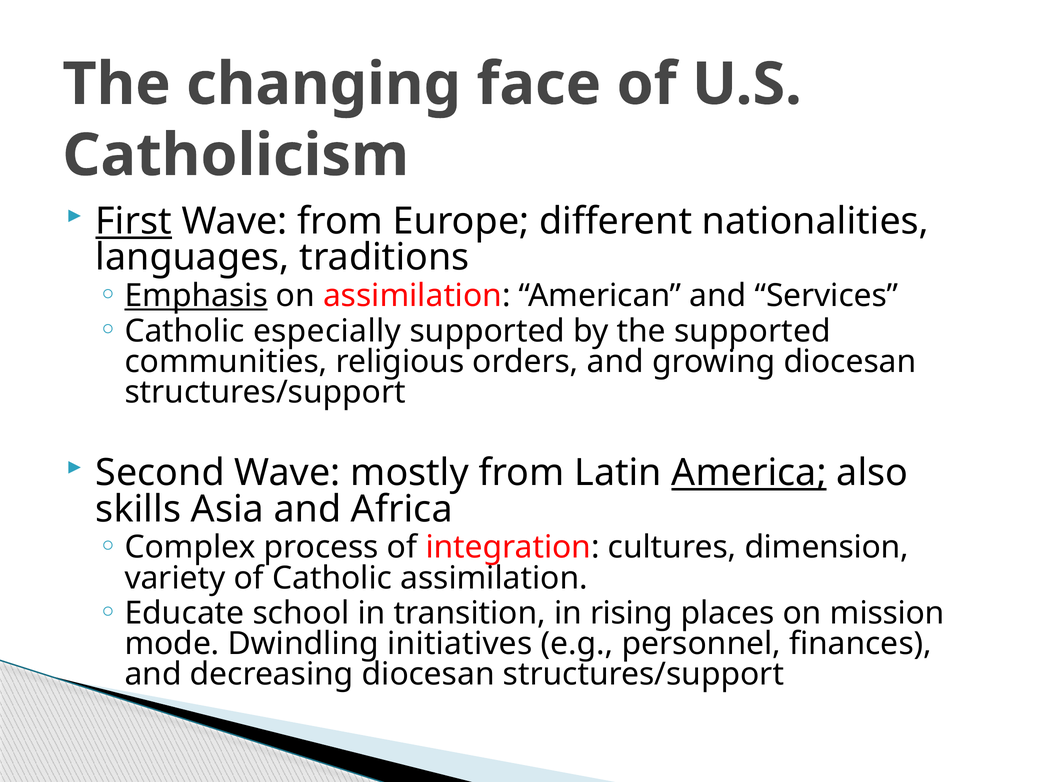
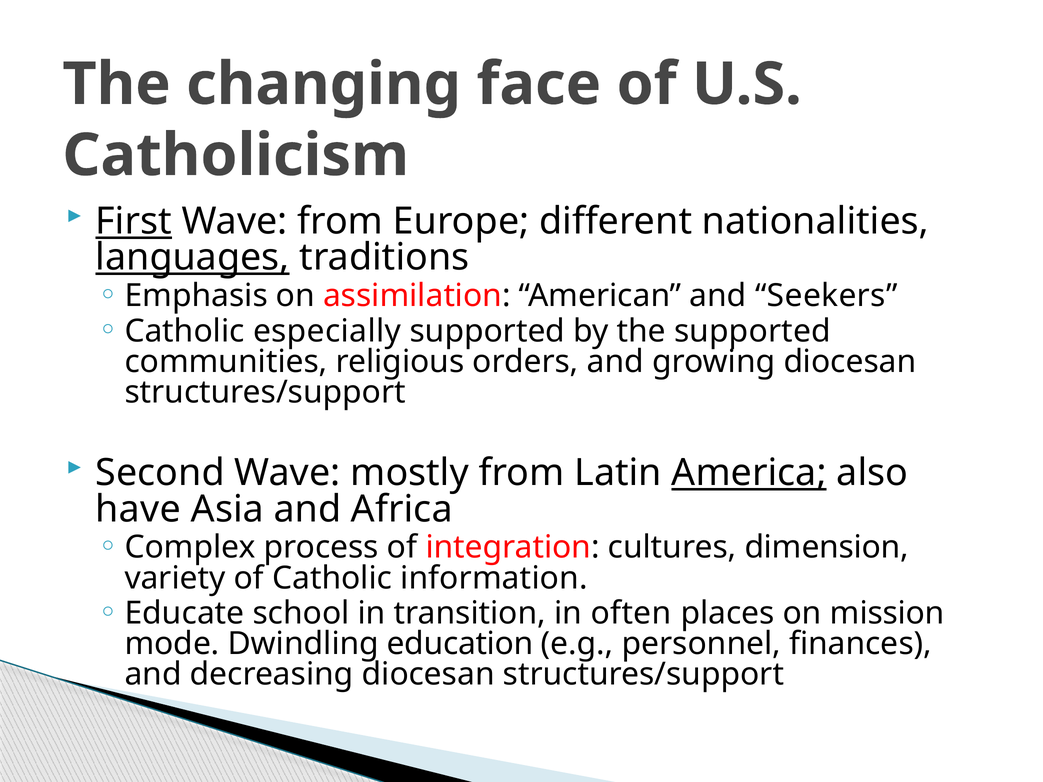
languages underline: none -> present (193, 258)
Emphasis underline: present -> none (196, 296)
Services: Services -> Seekers (826, 296)
skills: skills -> have (138, 509)
Catholic assimilation: assimilation -> information (494, 578)
rising: rising -> often (631, 614)
initiatives: initiatives -> education (460, 644)
